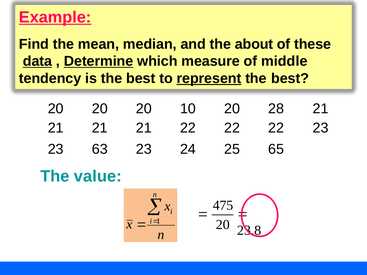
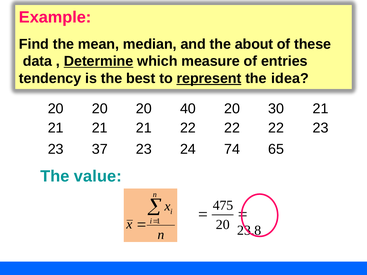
Example underline: present -> none (55, 17)
data underline: present -> none (37, 61)
middle: middle -> entries (284, 61)
best: best -> idea (290, 78)
10: 10 -> 40 (188, 109)
28: 28 -> 30 (276, 109)
63: 63 -> 37 (100, 149)
25: 25 -> 74 (232, 149)
